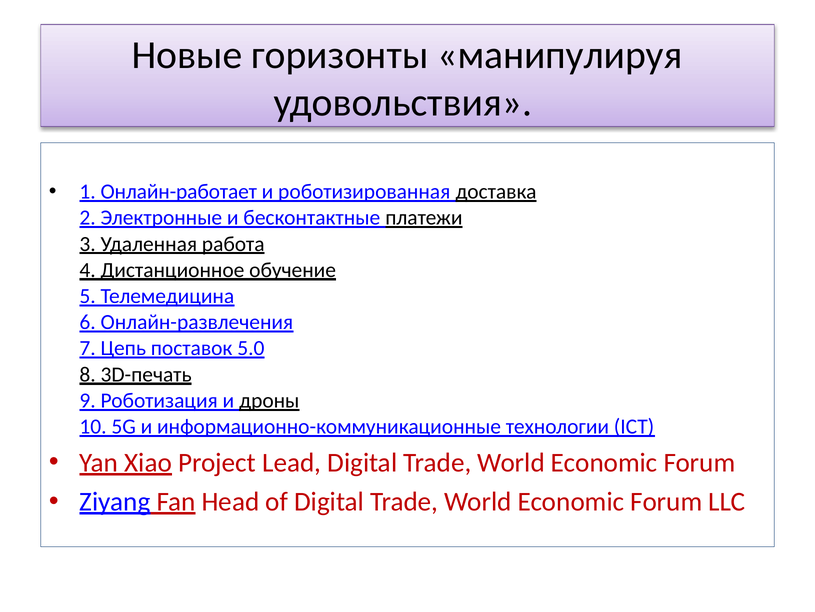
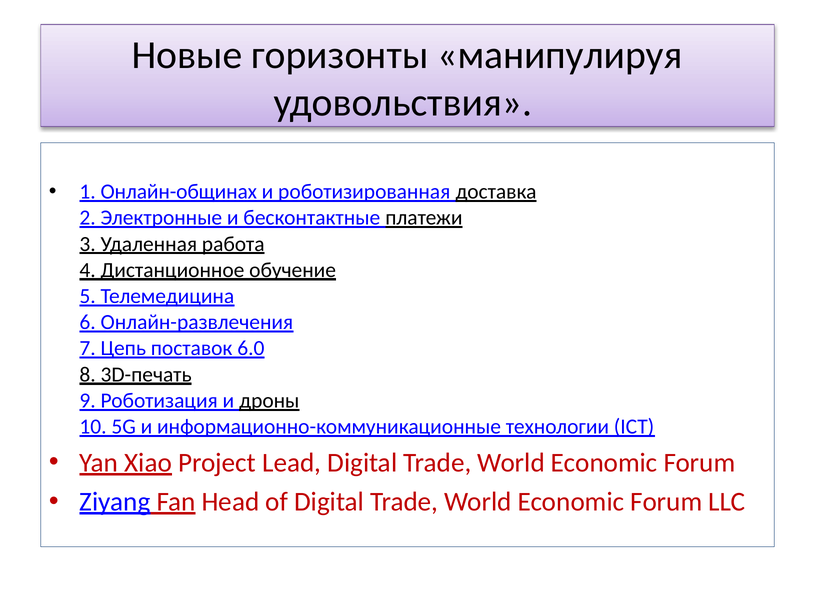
Онлайн-работает: Онлайн-работает -> Онлайн-общинах (179, 191)
5.0: 5.0 -> 6.0 (251, 348)
